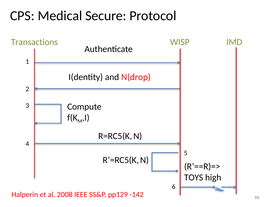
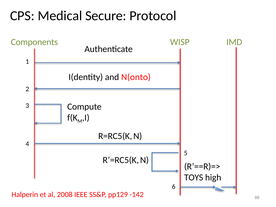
Transactions: Transactions -> Components (34, 42)
N(drop: N(drop -> N(onto (136, 77)
